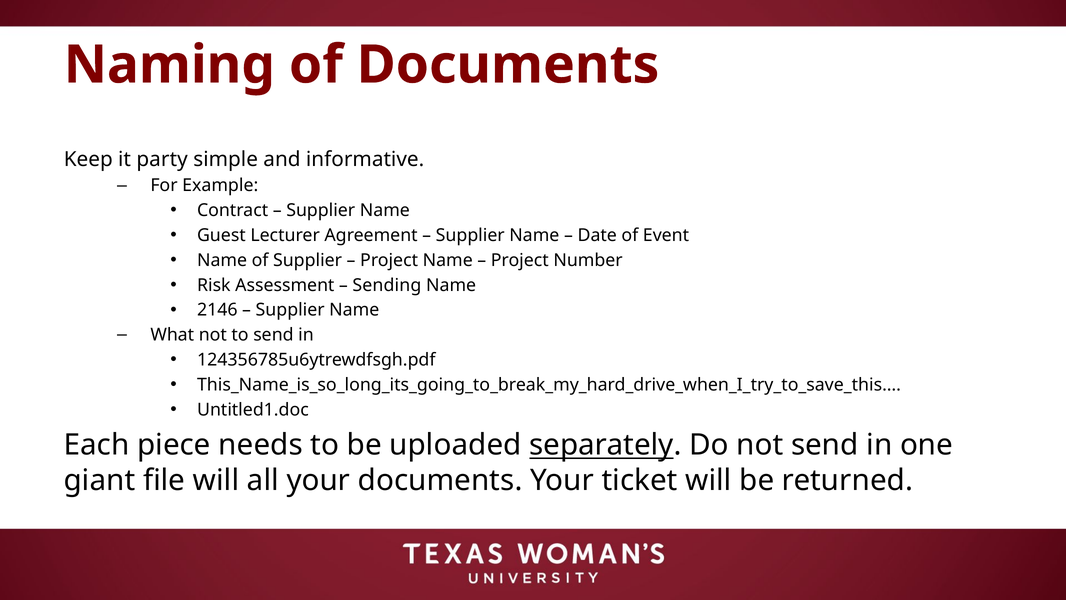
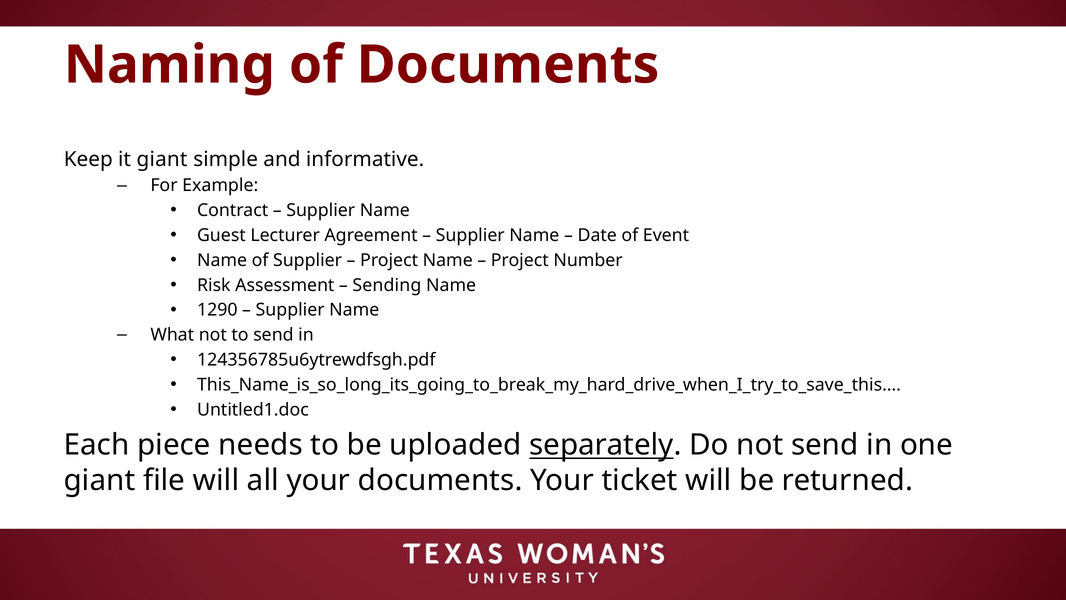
it party: party -> giant (162, 159)
2146: 2146 -> 1290 (217, 310)
